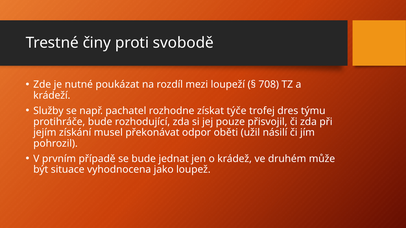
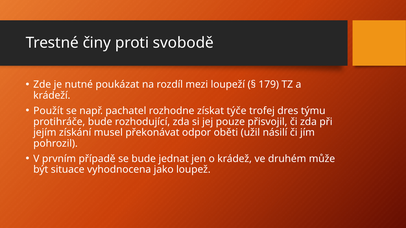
708: 708 -> 179 (269, 85)
Služby: Služby -> Použít (48, 111)
